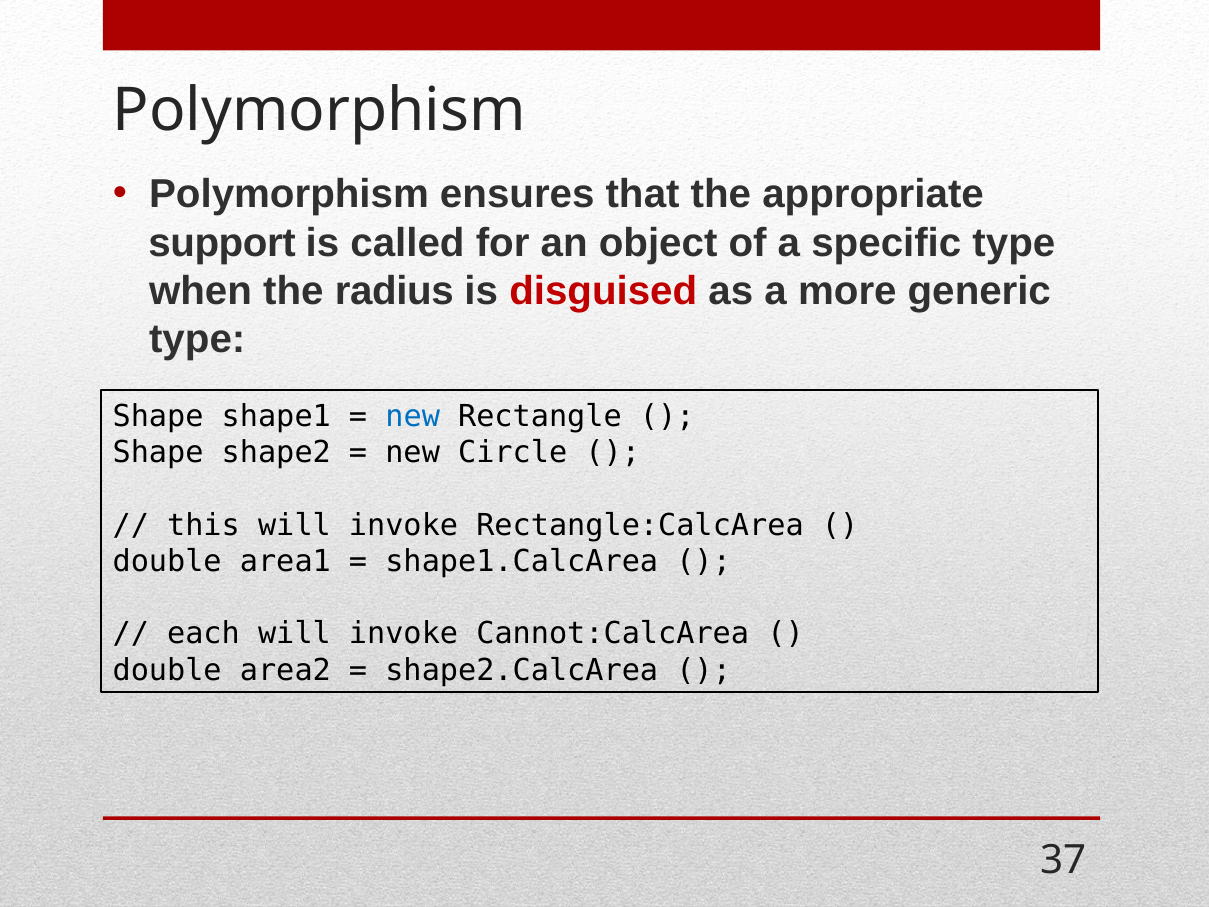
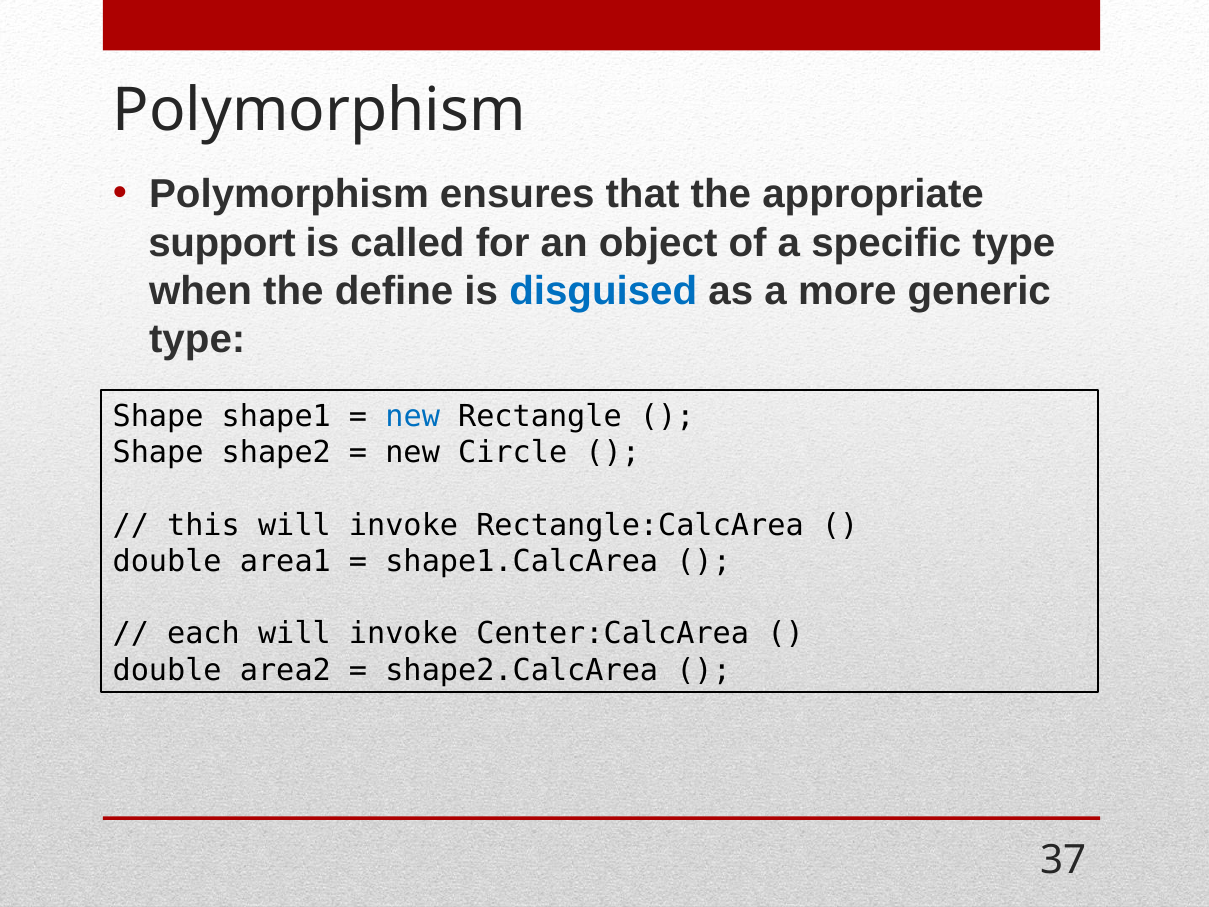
radius: radius -> define (394, 291)
disguised colour: red -> blue (603, 291)
Cannot:CalcArea: Cannot:CalcArea -> Center:CalcArea (613, 634)
